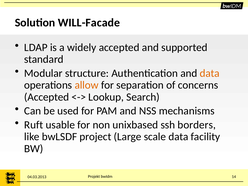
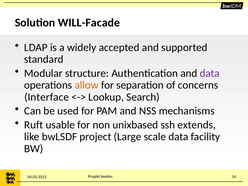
data colour: orange -> purple (210, 73)
Accepted: Accepted -> Interface (47, 97)
borders: borders -> extends (197, 125)
